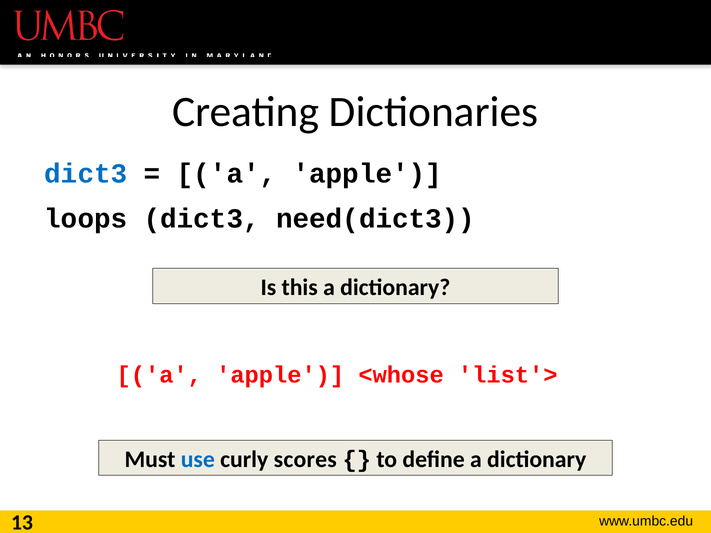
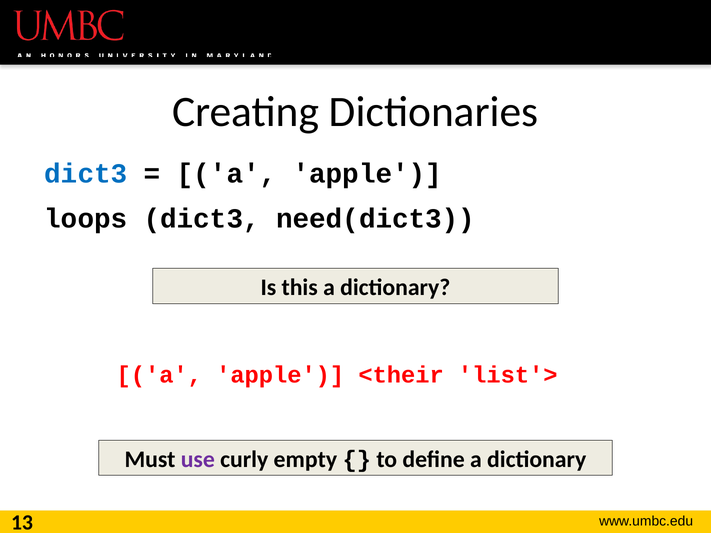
<whose: <whose -> <their (401, 375)
use colour: blue -> purple (198, 460)
scores: scores -> empty (305, 460)
